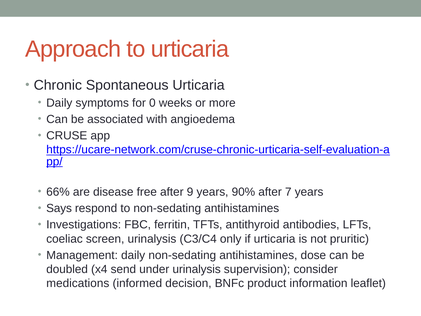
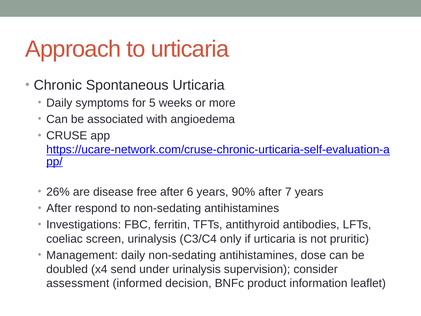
0: 0 -> 5 (152, 103)
66%: 66% -> 26% (58, 192)
9: 9 -> 6 (190, 192)
Says: Says -> After (59, 208)
medications: medications -> assessment (78, 283)
